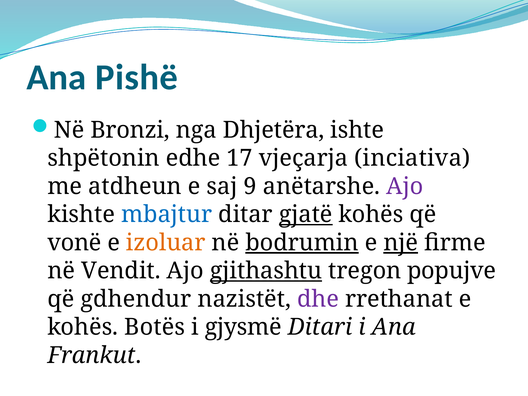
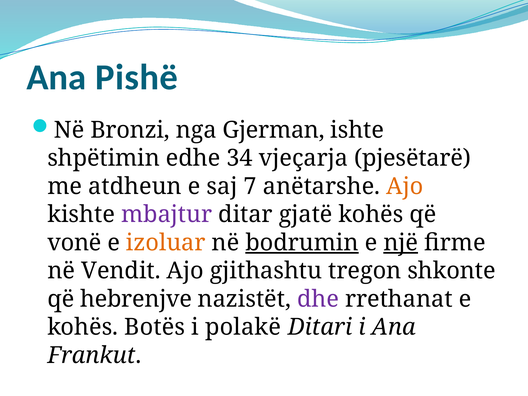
Dhjetëra: Dhjetëra -> Gjerman (274, 130)
shpëtonin: shpëtonin -> shpëtimin (104, 158)
17: 17 -> 34 (240, 158)
inciativa: inciativa -> pjesëtarë (413, 158)
9: 9 -> 7 (250, 186)
Ajo colour: purple -> orange (405, 186)
mbajtur colour: blue -> purple (167, 215)
gjatë underline: present -> none (306, 215)
gjithashtu underline: present -> none (266, 271)
popujve: popujve -> shkonte (452, 271)
gdhendur: gdhendur -> hebrenjve (136, 299)
gjysmë: gjysmë -> polakë (243, 327)
